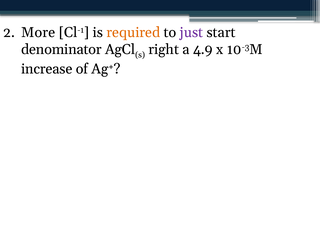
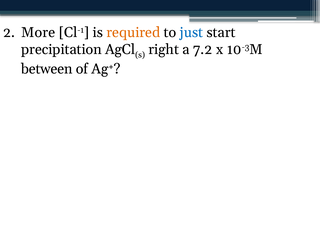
just colour: purple -> blue (191, 32)
denominator: denominator -> precipitation (61, 49)
4.9: 4.9 -> 7.2 (203, 49)
increase: increase -> between (47, 69)
